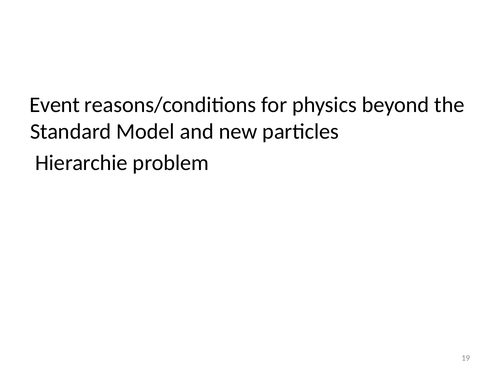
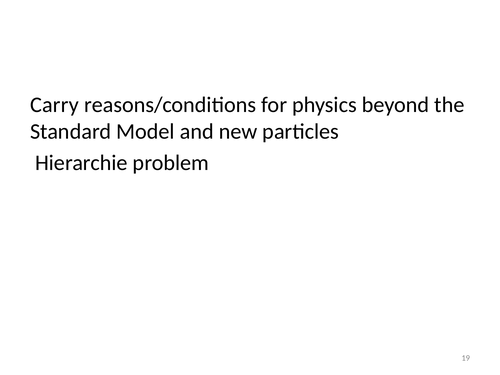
Event: Event -> Carry (54, 105)
